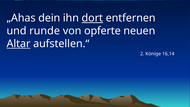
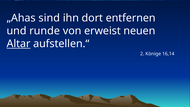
dein: dein -> sind (49, 18)
dort underline: present -> none (92, 18)
opferte: opferte -> erweist (102, 31)
